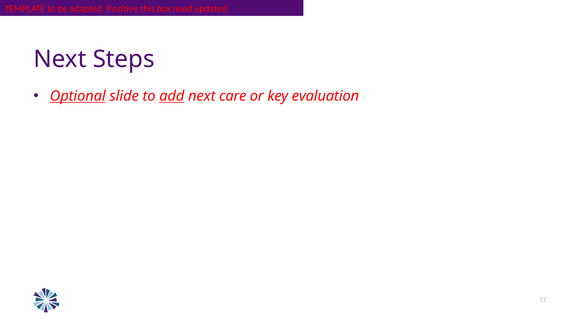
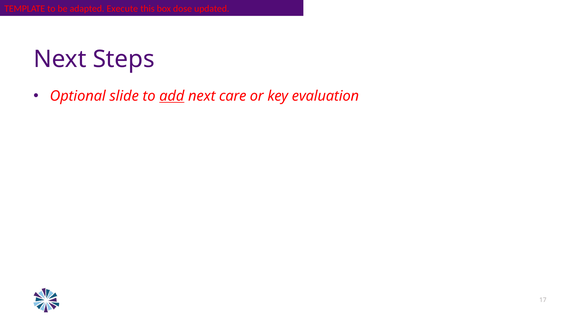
Positive: Positive -> Execute (122, 9)
need: need -> dose (183, 9)
Optional underline: present -> none (78, 96)
